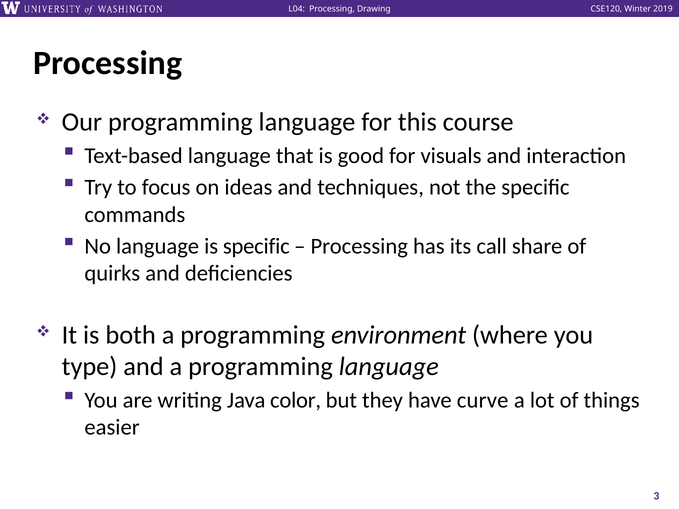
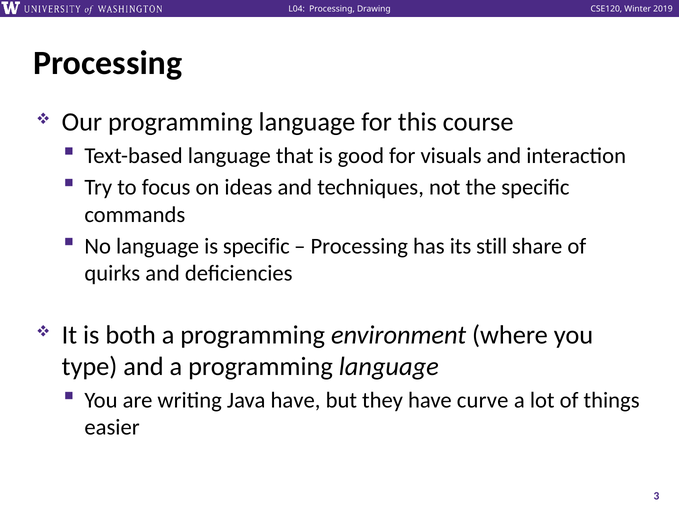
call: call -> still (492, 246)
Java color: color -> have (295, 400)
